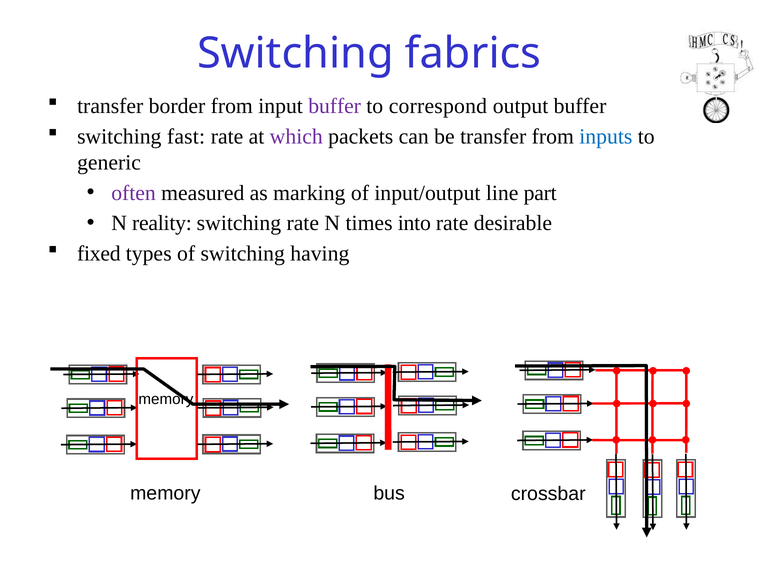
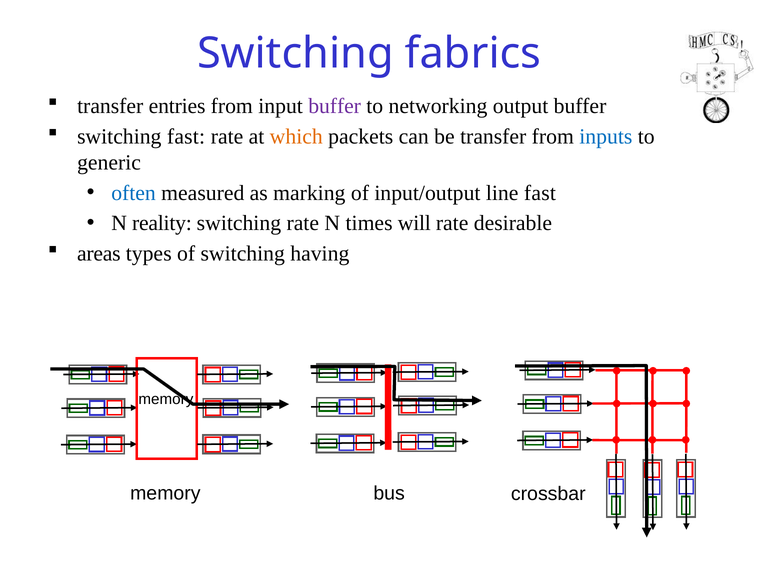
border: border -> entries (177, 106)
correspond: correspond -> networking (438, 106)
which colour: purple -> orange (296, 137)
often colour: purple -> blue (133, 193)
line part: part -> fast (540, 193)
into: into -> will (414, 223)
fixed: fixed -> areas (99, 254)
